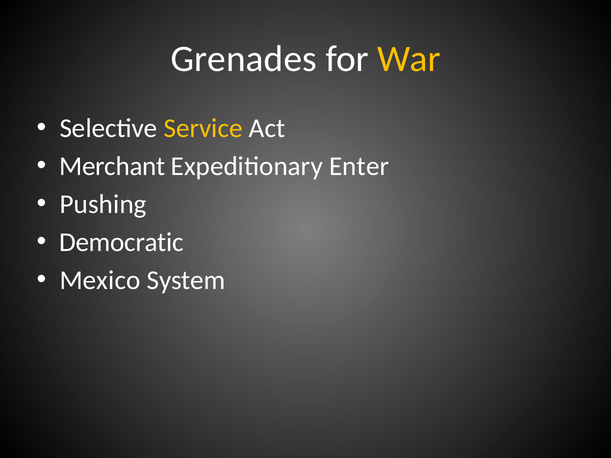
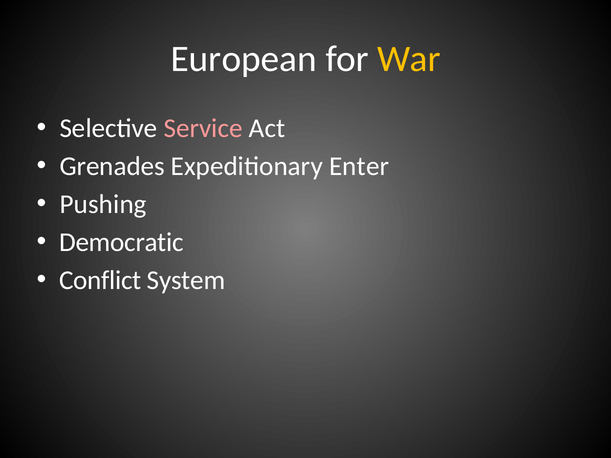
Grenades: Grenades -> European (244, 59)
Service colour: yellow -> pink (203, 128)
Merchant: Merchant -> Grenades (112, 166)
Mexico: Mexico -> Conflict (100, 280)
